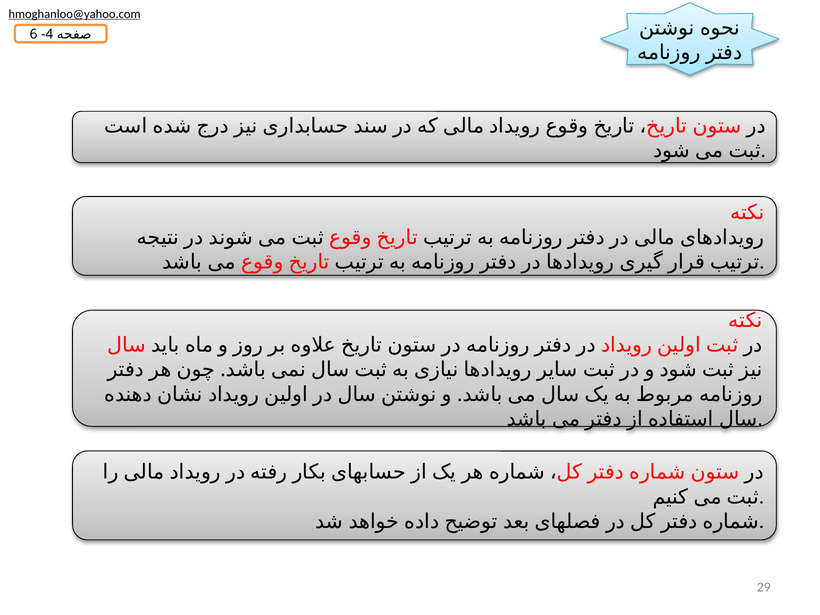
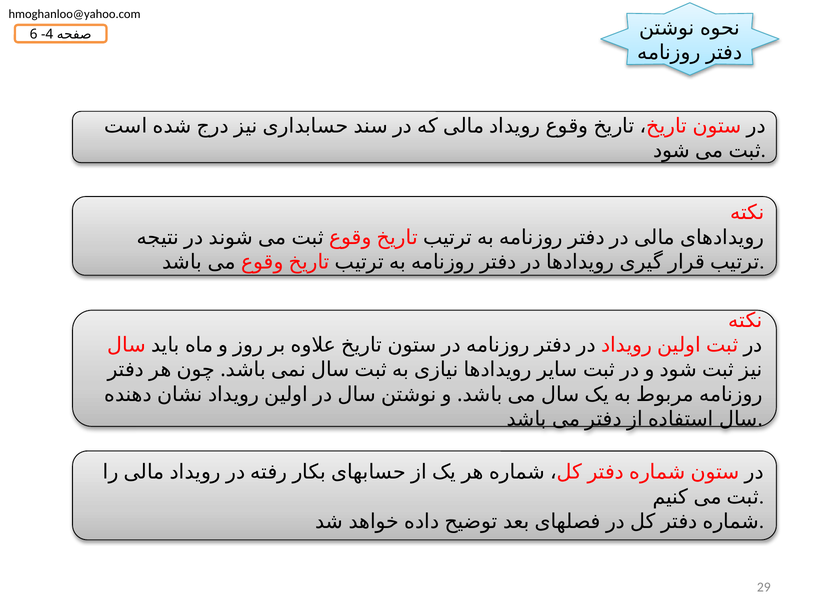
hmoghanloo@yahoo.com underline: present -> none (75, 14)
